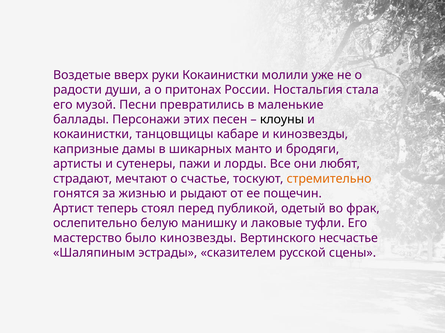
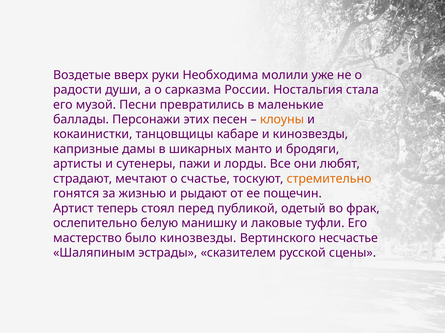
руки Кокаинистки: Кокаинистки -> Необходима (220, 75)
притонах: притонах -> сарказма (193, 90)
клоуны colour: black -> orange (282, 120)
